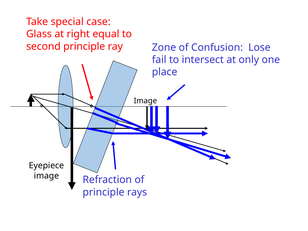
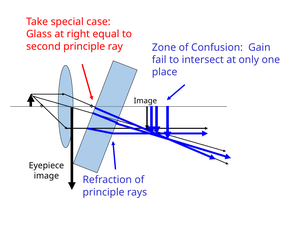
Lose: Lose -> Gain (259, 47)
